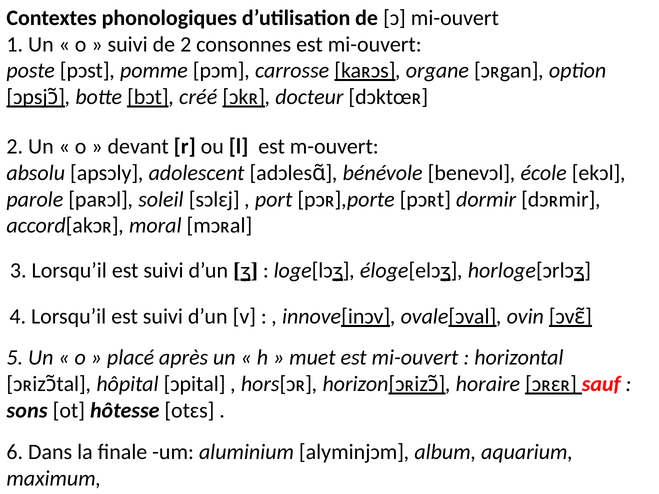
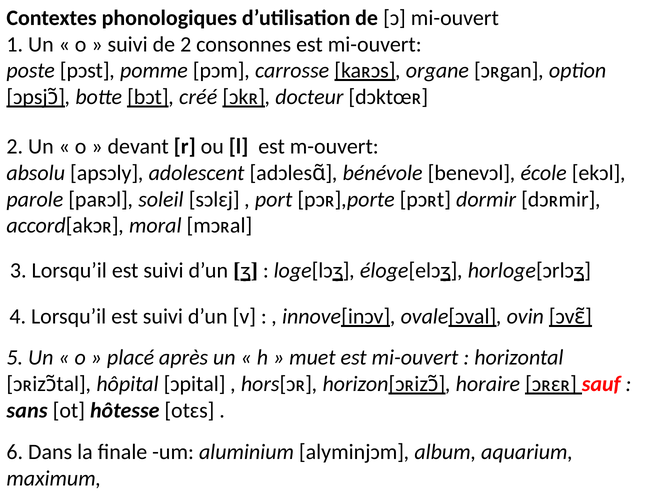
sons: sons -> sans (27, 410)
